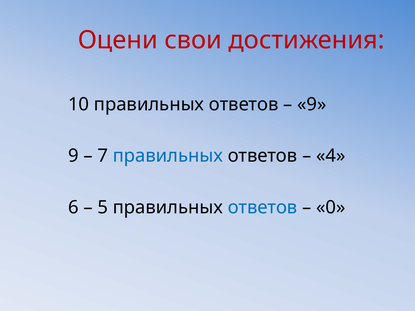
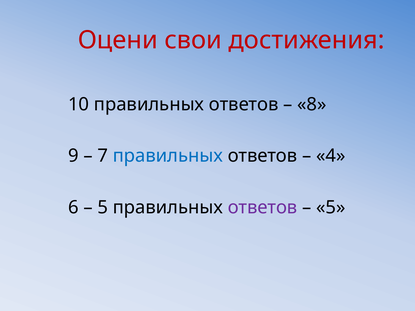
9: 9 -> 8 (312, 104)
ответов colour: blue -> purple (263, 208)
0: 0 -> 5 (331, 208)
